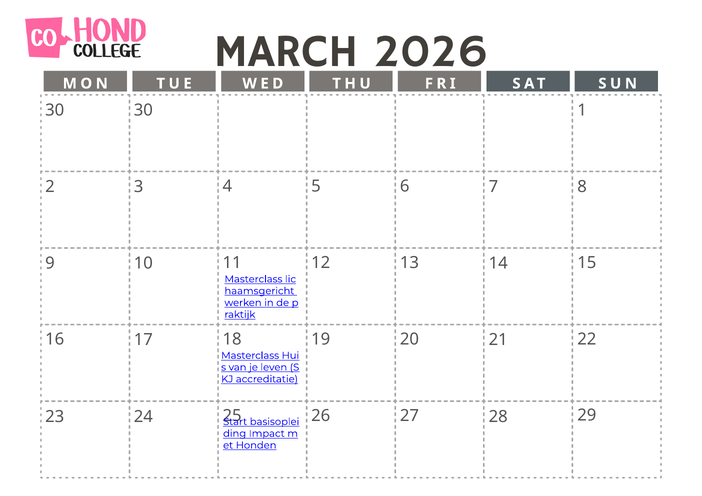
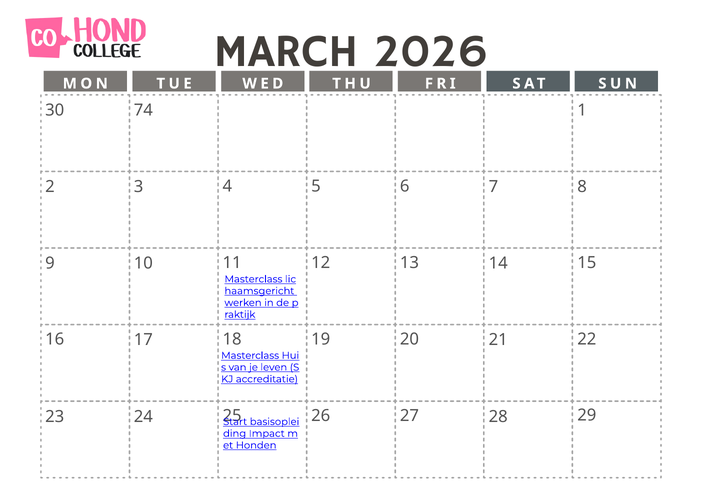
30 30: 30 -> 74 (143, 110)
